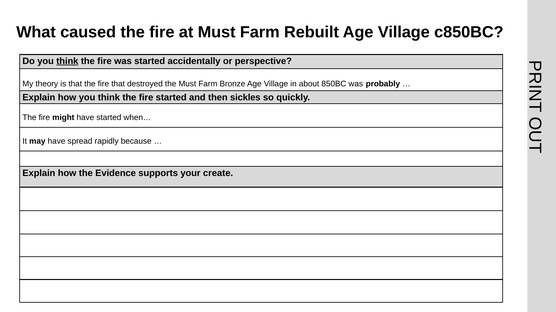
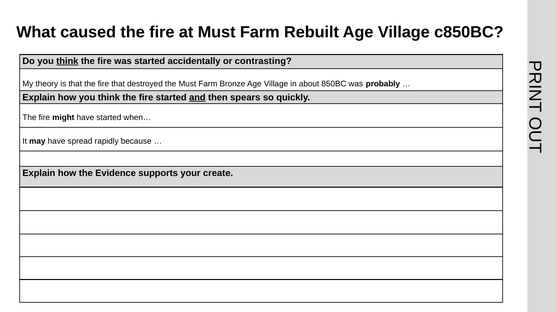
perspective: perspective -> contrasting (263, 61)
and underline: none -> present (197, 98)
sickles: sickles -> spears (245, 98)
